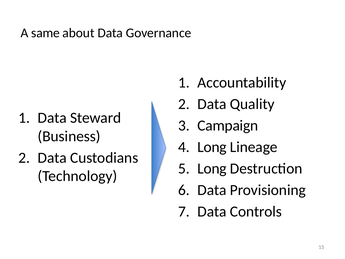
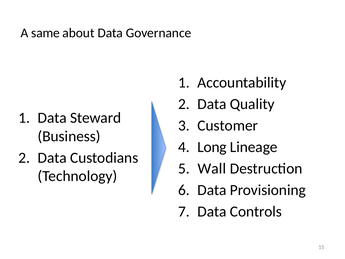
Campaign: Campaign -> Customer (228, 125)
Long: Long -> Wall (212, 168)
